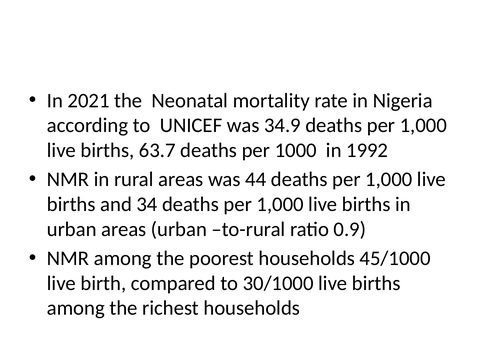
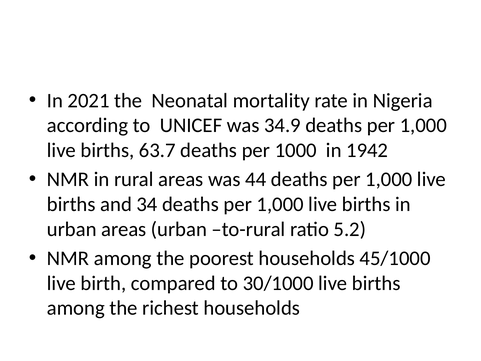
1992: 1992 -> 1942 (367, 150)
0.9: 0.9 -> 5.2 (350, 229)
